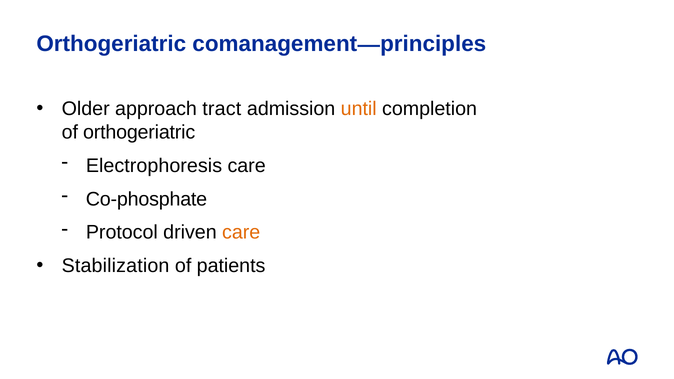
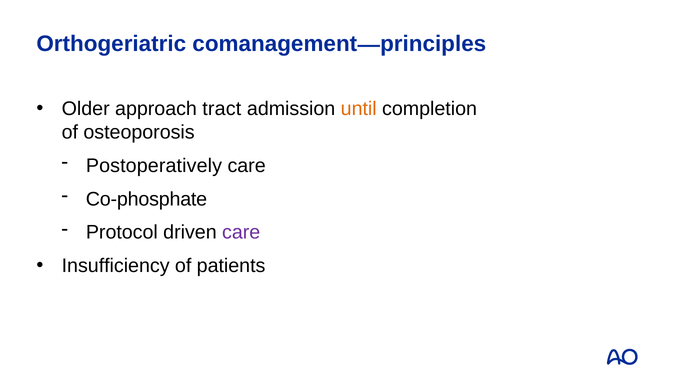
of orthogeriatric: orthogeriatric -> osteoporosis (139, 132)
Electrophoresis: Electrophoresis -> Postoperatively (154, 166)
care colour: orange -> purple (241, 233)
Stabilization: Stabilization -> Insufficiency (116, 266)
